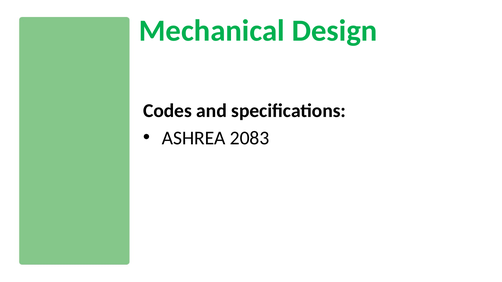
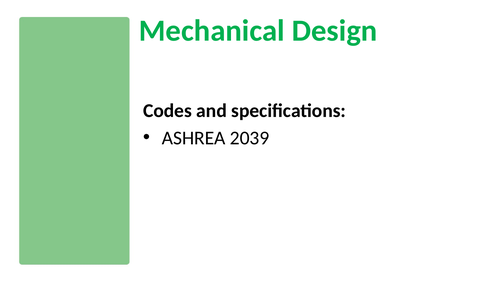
2083: 2083 -> 2039 (250, 138)
